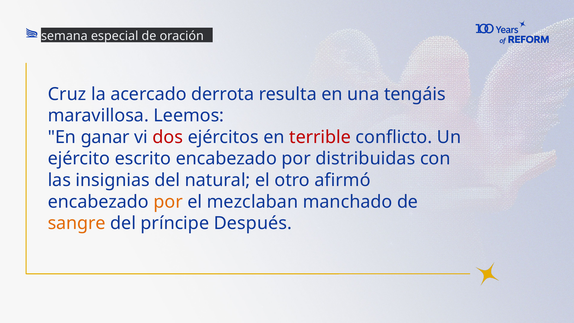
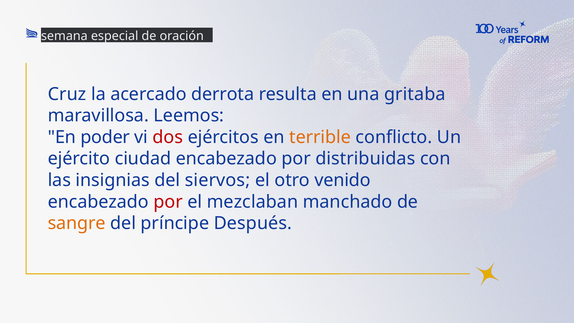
tengáis: tengáis -> gritaba (415, 94)
ganar: ganar -> poder (105, 137)
terrible colour: red -> orange (320, 137)
escrito: escrito -> ciudad (143, 159)
natural: natural -> siervos (218, 180)
afirmó: afirmó -> venido (343, 180)
por colour: orange -> red (168, 202)
